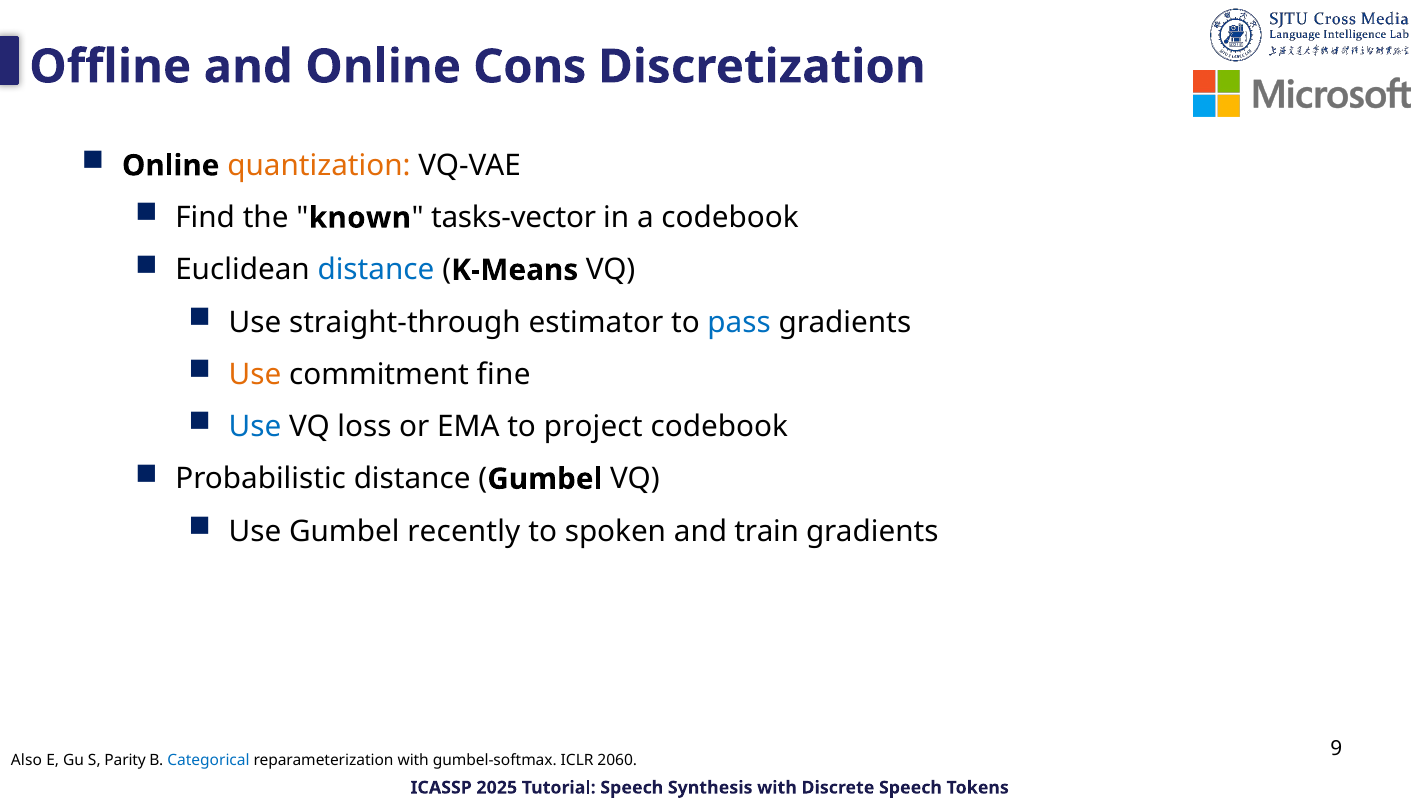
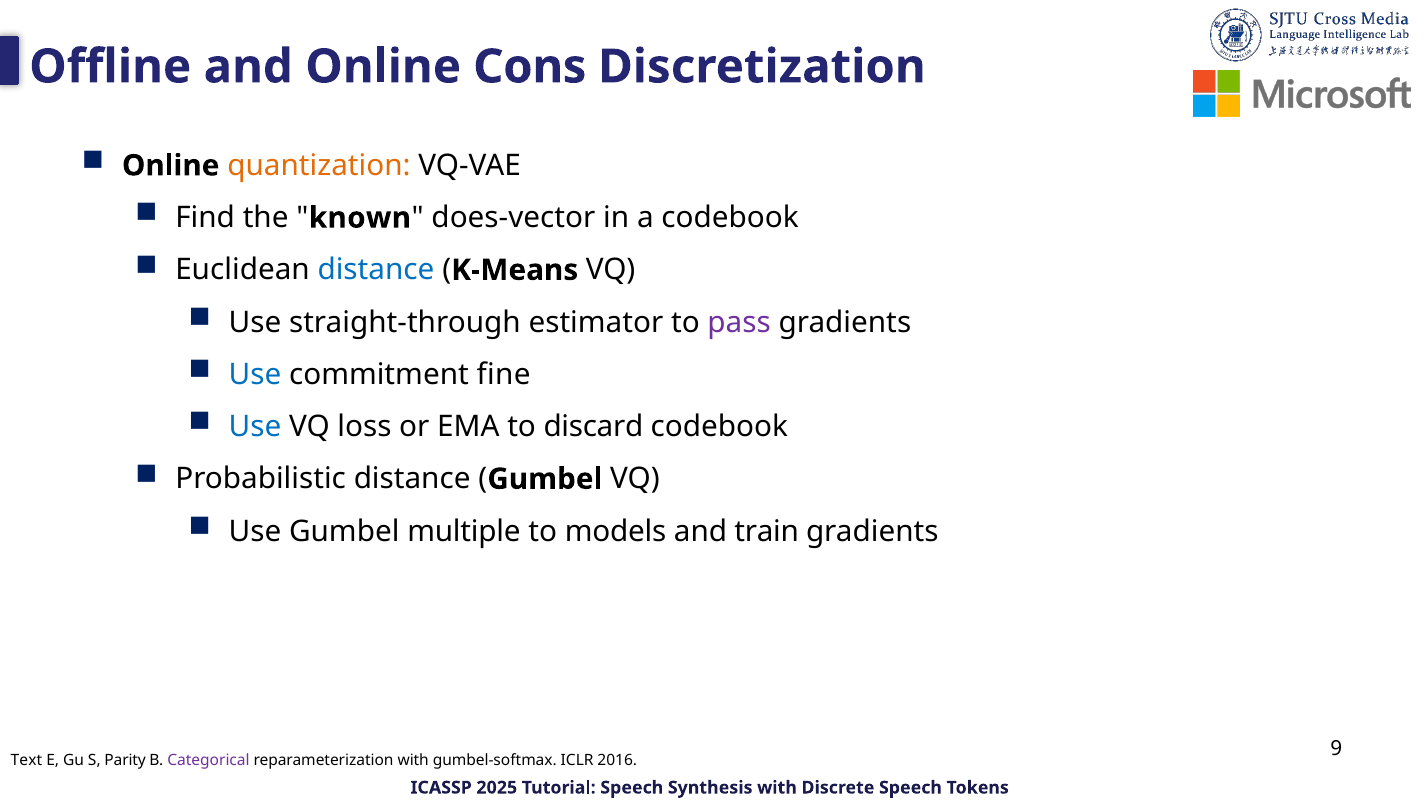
tasks-vector: tasks-vector -> does-vector (513, 218)
pass colour: blue -> purple (739, 322)
Use colour: orange -> blue (255, 375)
project: project -> discard (593, 427)
recently: recently -> multiple (464, 531)
spoken: spoken -> models (616, 531)
Also: Also -> Text (26, 760)
Categorical colour: blue -> purple (209, 760)
2060: 2060 -> 2016 (617, 760)
